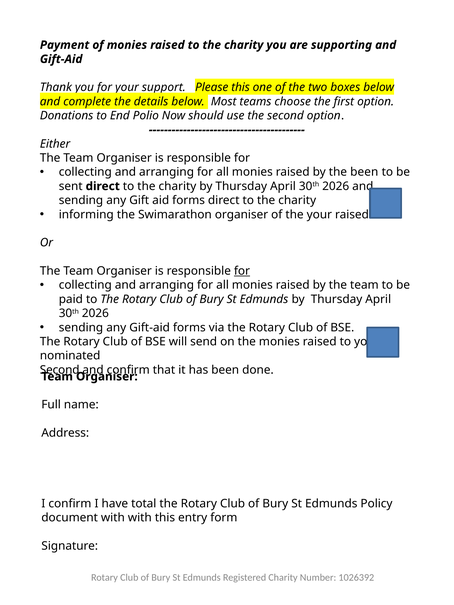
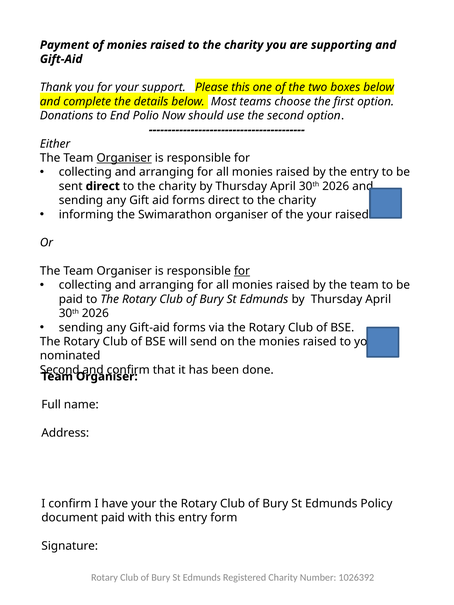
Organiser underline: none -> present (124, 158)
the been: been -> entry (364, 172)
have total: total -> your (144, 504)
document with: with -> paid (113, 518)
